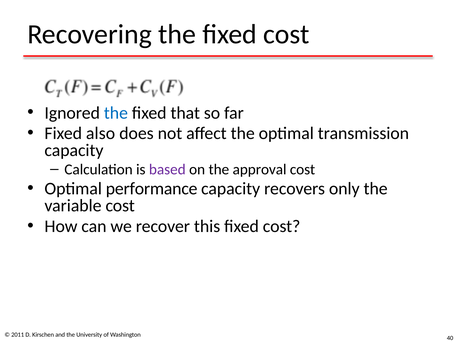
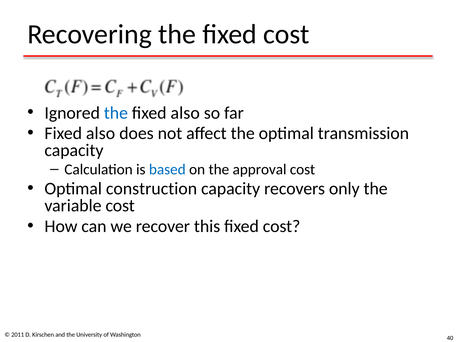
that: that -> also (185, 113)
based colour: purple -> blue (167, 169)
performance: performance -> construction (152, 189)
